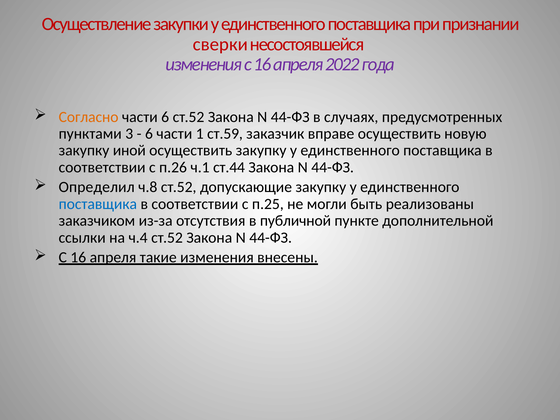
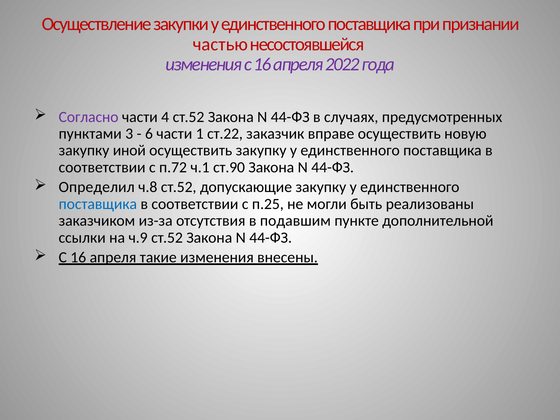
сверки: сверки -> частью (220, 44)
Согласно colour: orange -> purple (89, 117)
части 6: 6 -> 4 (165, 117)
ст.59: ст.59 -> ст.22 (225, 134)
п.26: п.26 -> п.72 (173, 167)
ст.44: ст.44 -> ст.90 (229, 167)
публичной: публичной -> подавшим (295, 221)
ч.4: ч.4 -> ч.9 (138, 238)
